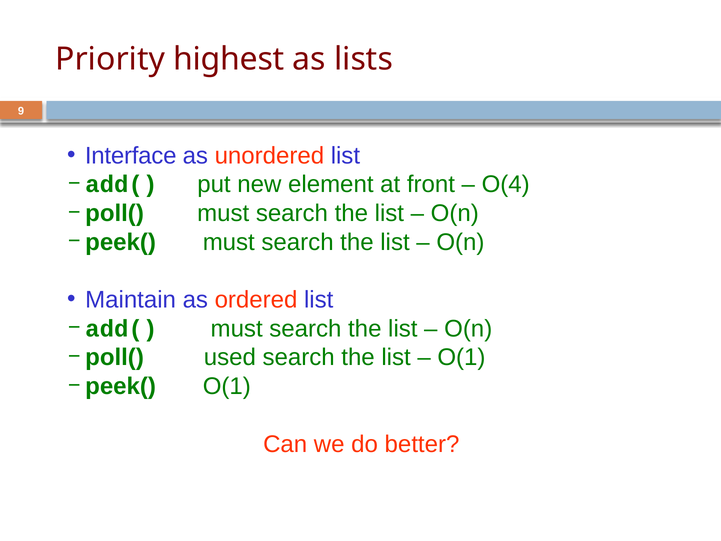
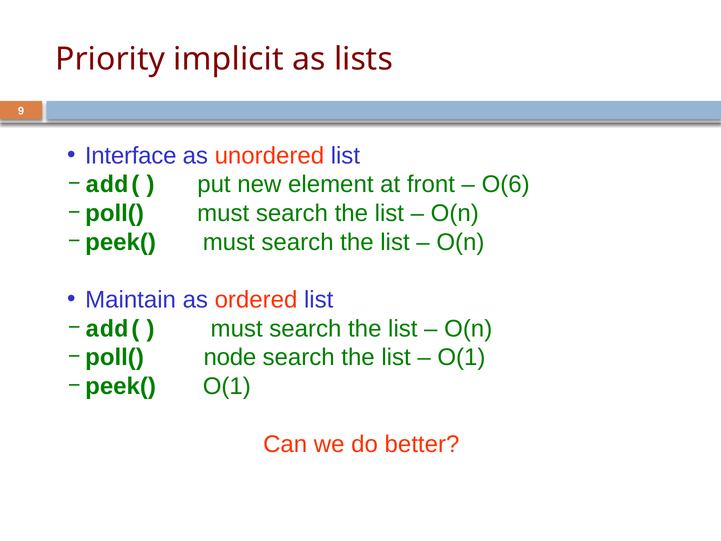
highest: highest -> implicit (229, 59)
O(4: O(4 -> O(6 (506, 184)
used: used -> node (230, 357)
